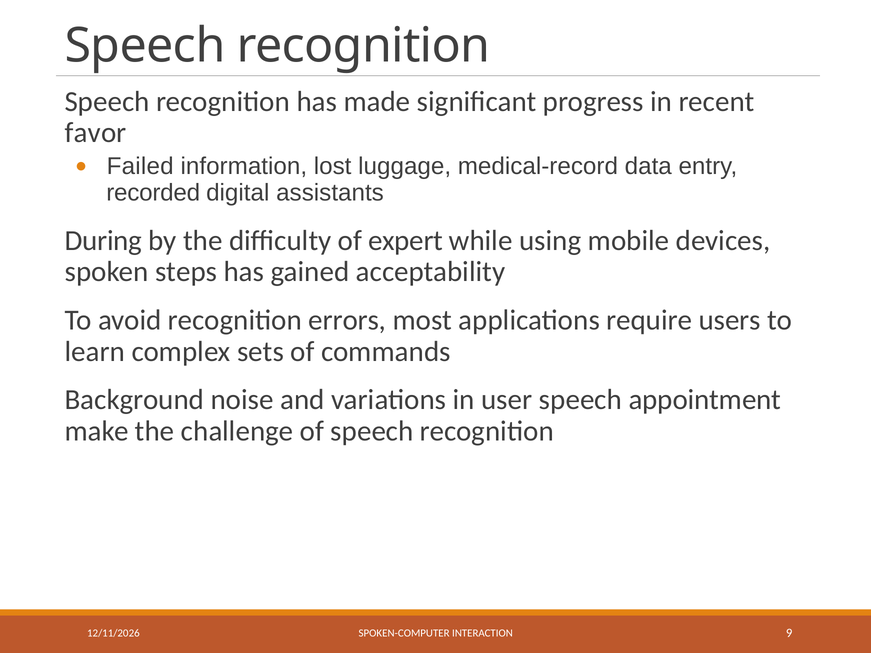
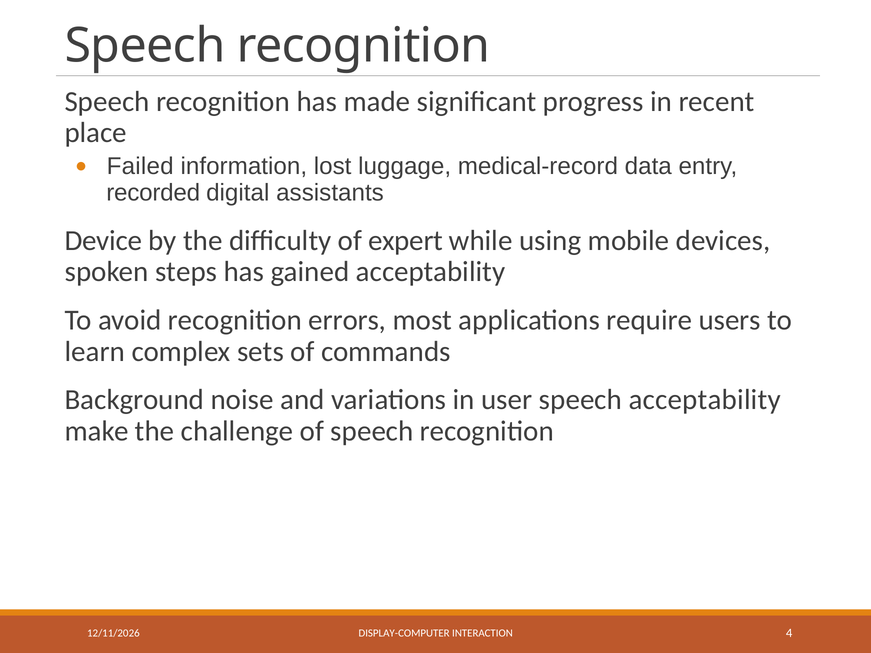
favor: favor -> place (96, 133)
During: During -> Device (103, 241)
speech appointment: appointment -> acceptability (705, 400)
SPOKEN-COMPUTER: SPOKEN-COMPUTER -> DISPLAY-COMPUTER (404, 633)
9: 9 -> 4 (789, 633)
